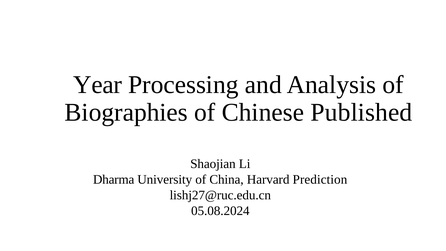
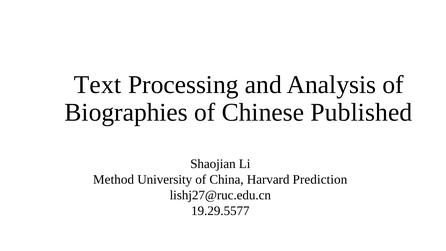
Year: Year -> Text (97, 85)
Dharma: Dharma -> Method (114, 179)
05.08.2024: 05.08.2024 -> 19.29.5577 (220, 211)
